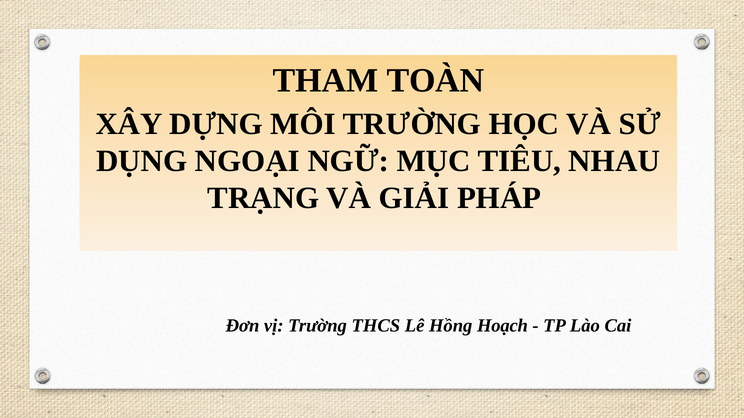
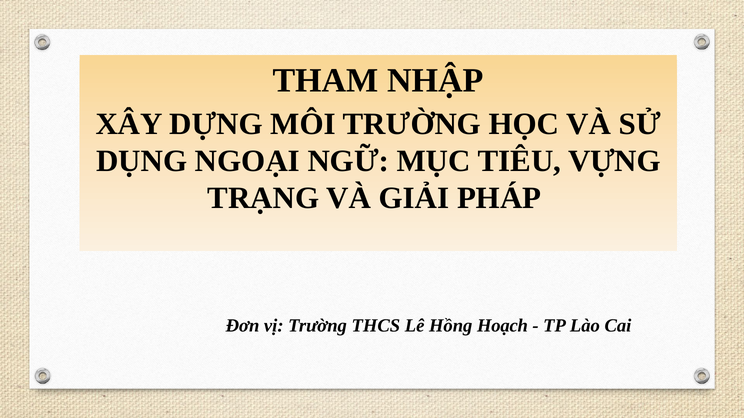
TOÀN: TOÀN -> NHẬP (435, 81)
NHAU: NHAU -> VỰNG (614, 161)
